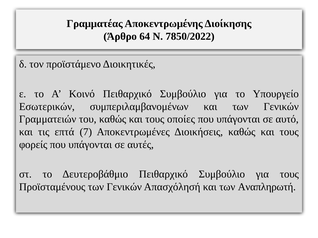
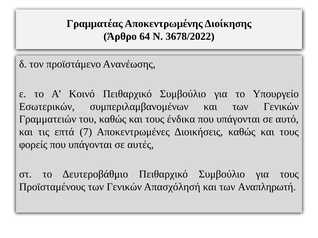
7850/2022: 7850/2022 -> 3678/2022 (190, 37)
Διοικητικές: Διοικητικές -> Ανανέωσης (129, 64)
οποίες: οποίες -> ένδικα (181, 119)
